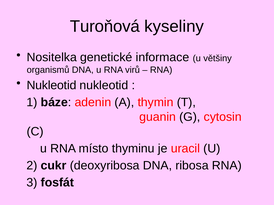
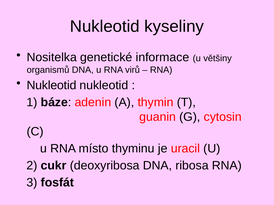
Turoňová: Turoňová -> Nukleotid (105, 27)
